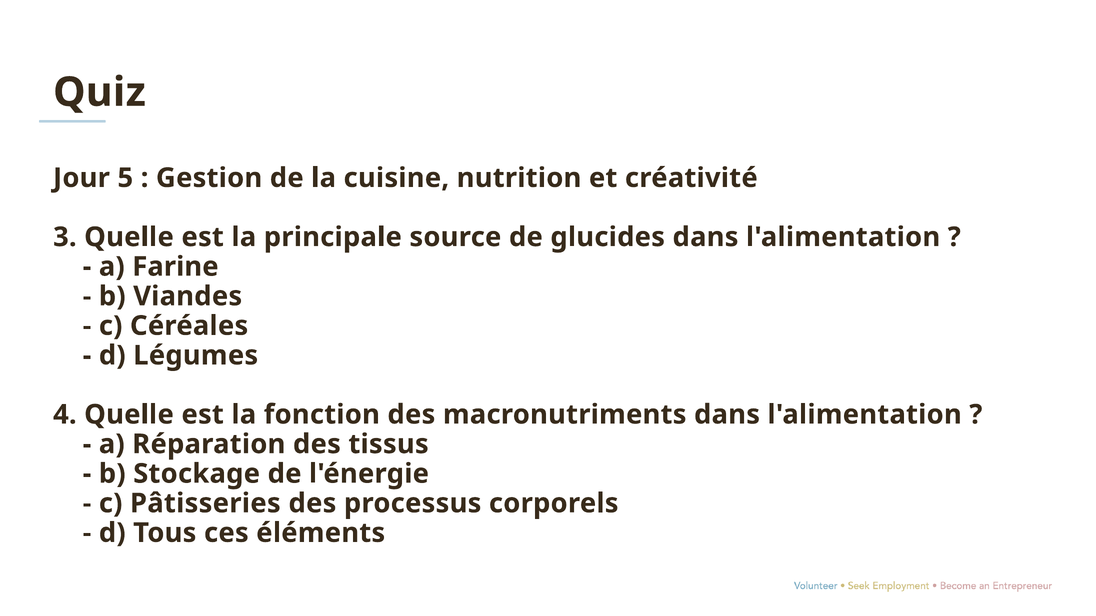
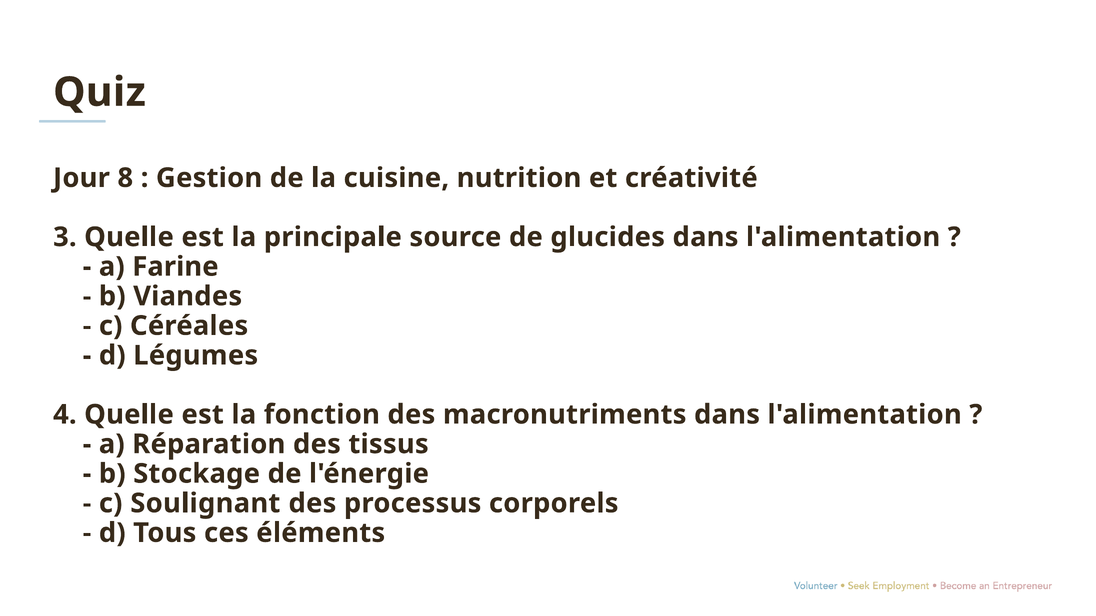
5: 5 -> 8 (125, 178)
Pâtisseries: Pâtisseries -> Soulignant (205, 504)
